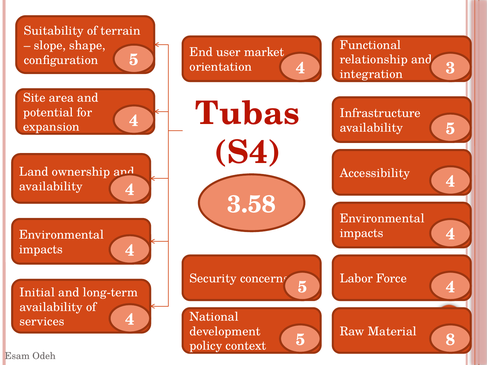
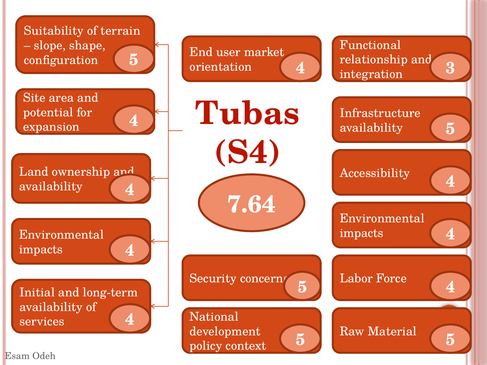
3.58: 3.58 -> 7.64 (252, 205)
8: 8 -> 5 (450, 340)
